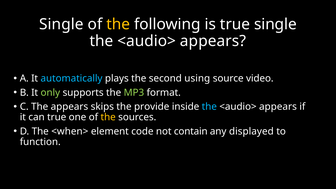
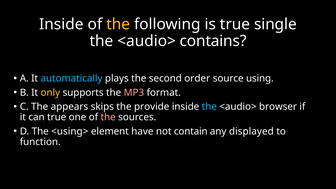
Single: Single -> Inside (61, 24)
appears: appears -> contains (213, 41)
using: using -> order (197, 78)
video: video -> using (260, 78)
only colour: light green -> yellow (50, 93)
MP3 colour: light green -> pink (134, 93)
appears: appears -> browser (278, 107)
the colour: yellow -> pink (108, 117)
<when>: <when> -> <using> (70, 131)
code: code -> have (142, 131)
